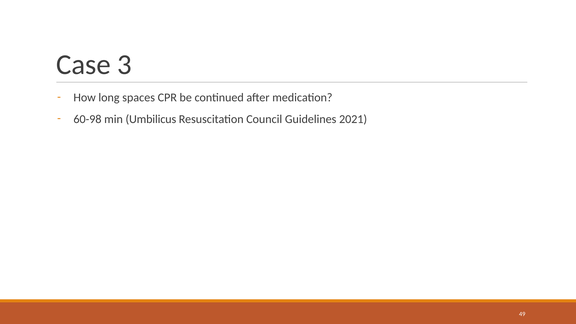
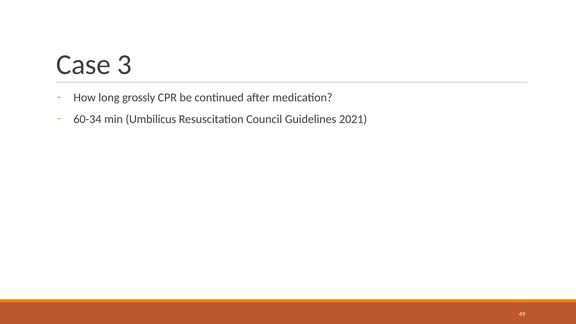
spaces: spaces -> grossly (139, 97)
60-98: 60-98 -> 60-34 (87, 119)
